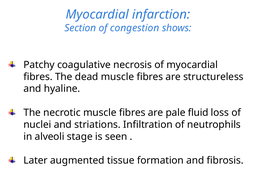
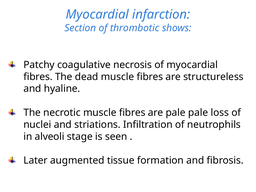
congestion: congestion -> thrombotic (135, 28)
pale fluid: fluid -> pale (198, 113)
